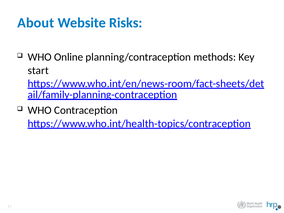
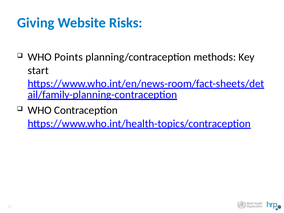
About: About -> Giving (36, 23)
Online: Online -> Points (69, 57)
